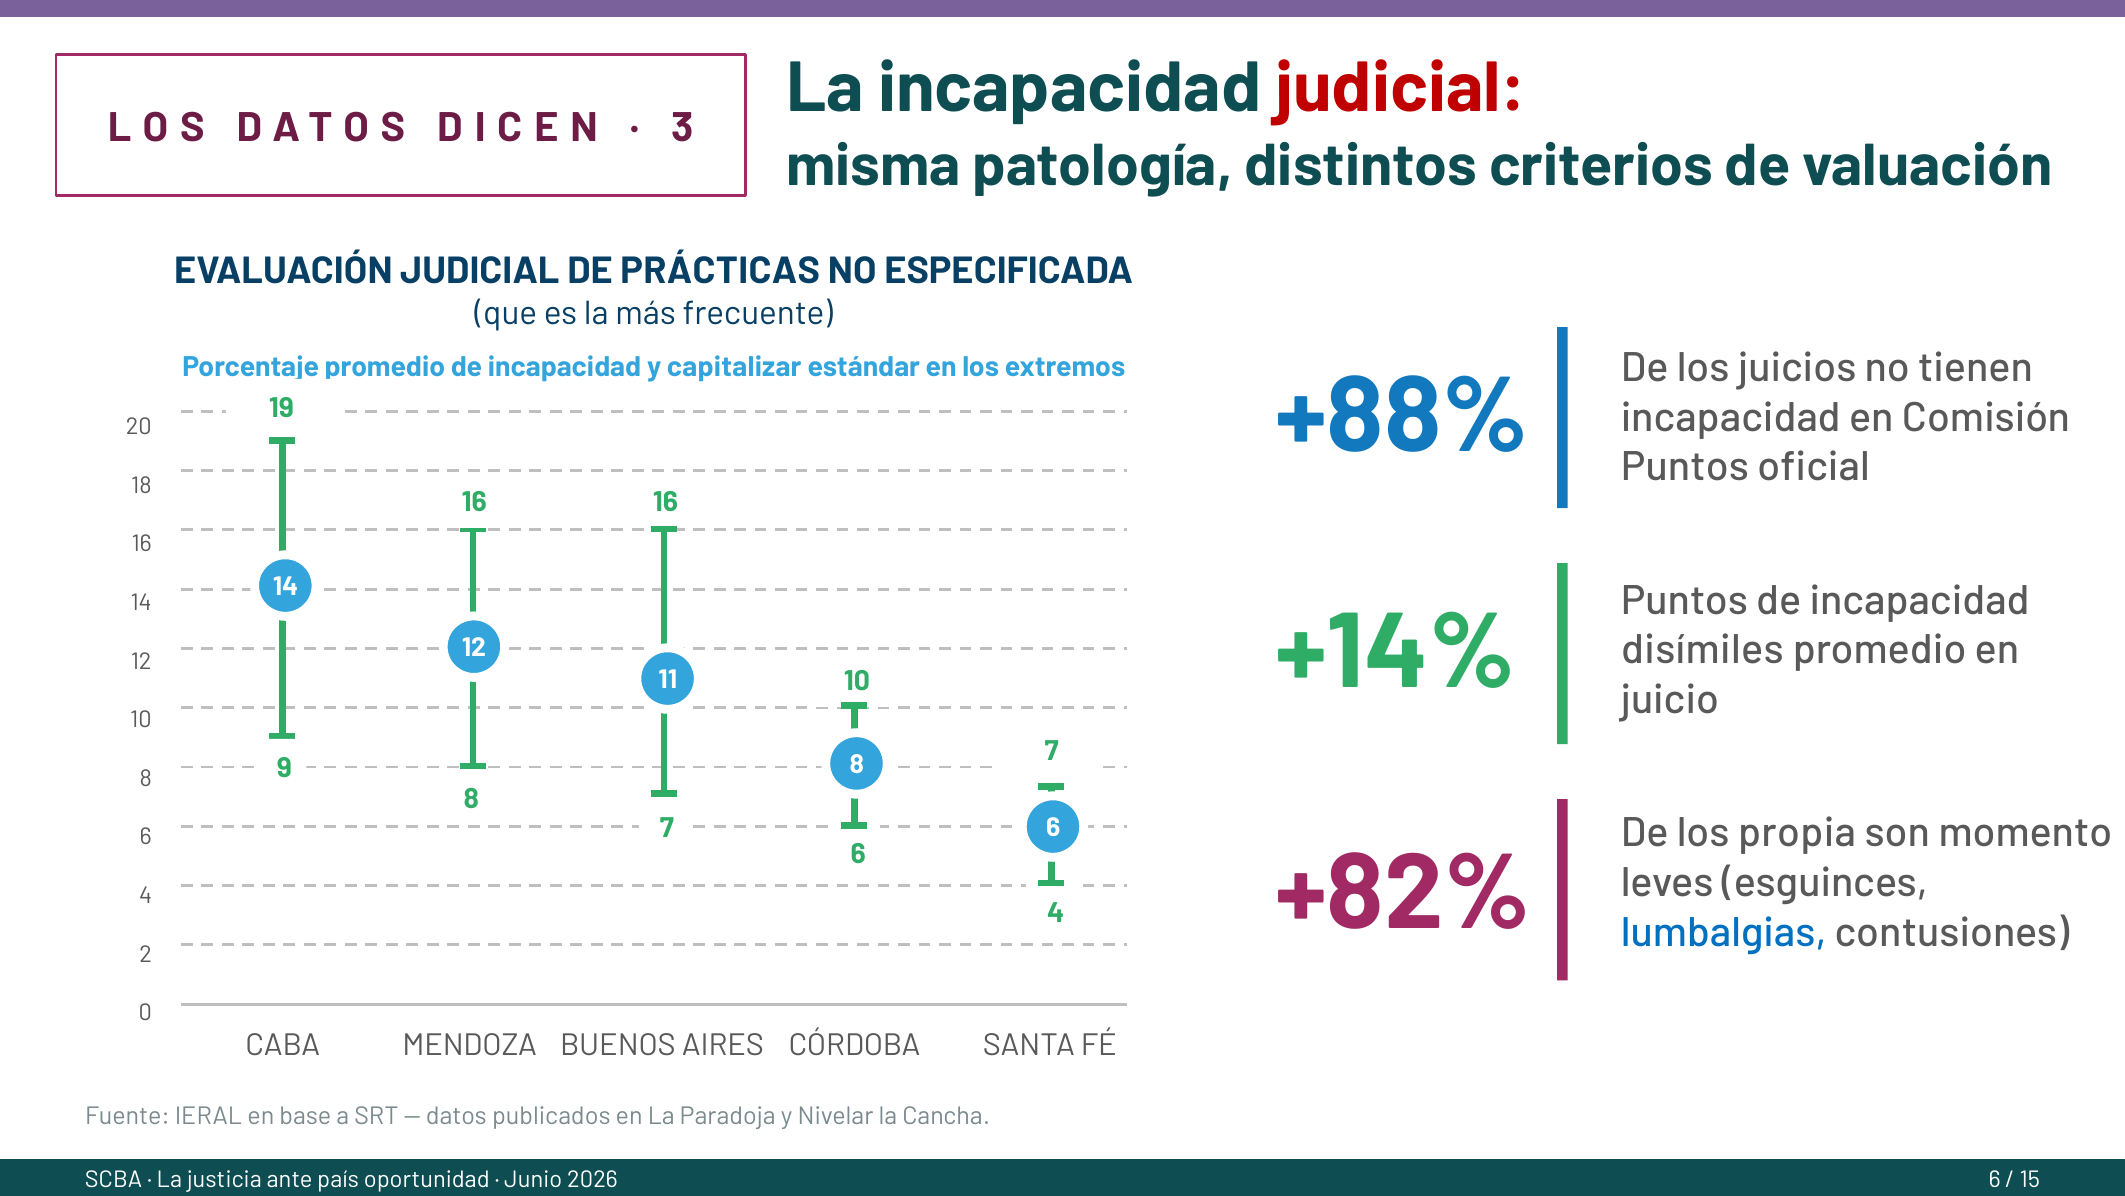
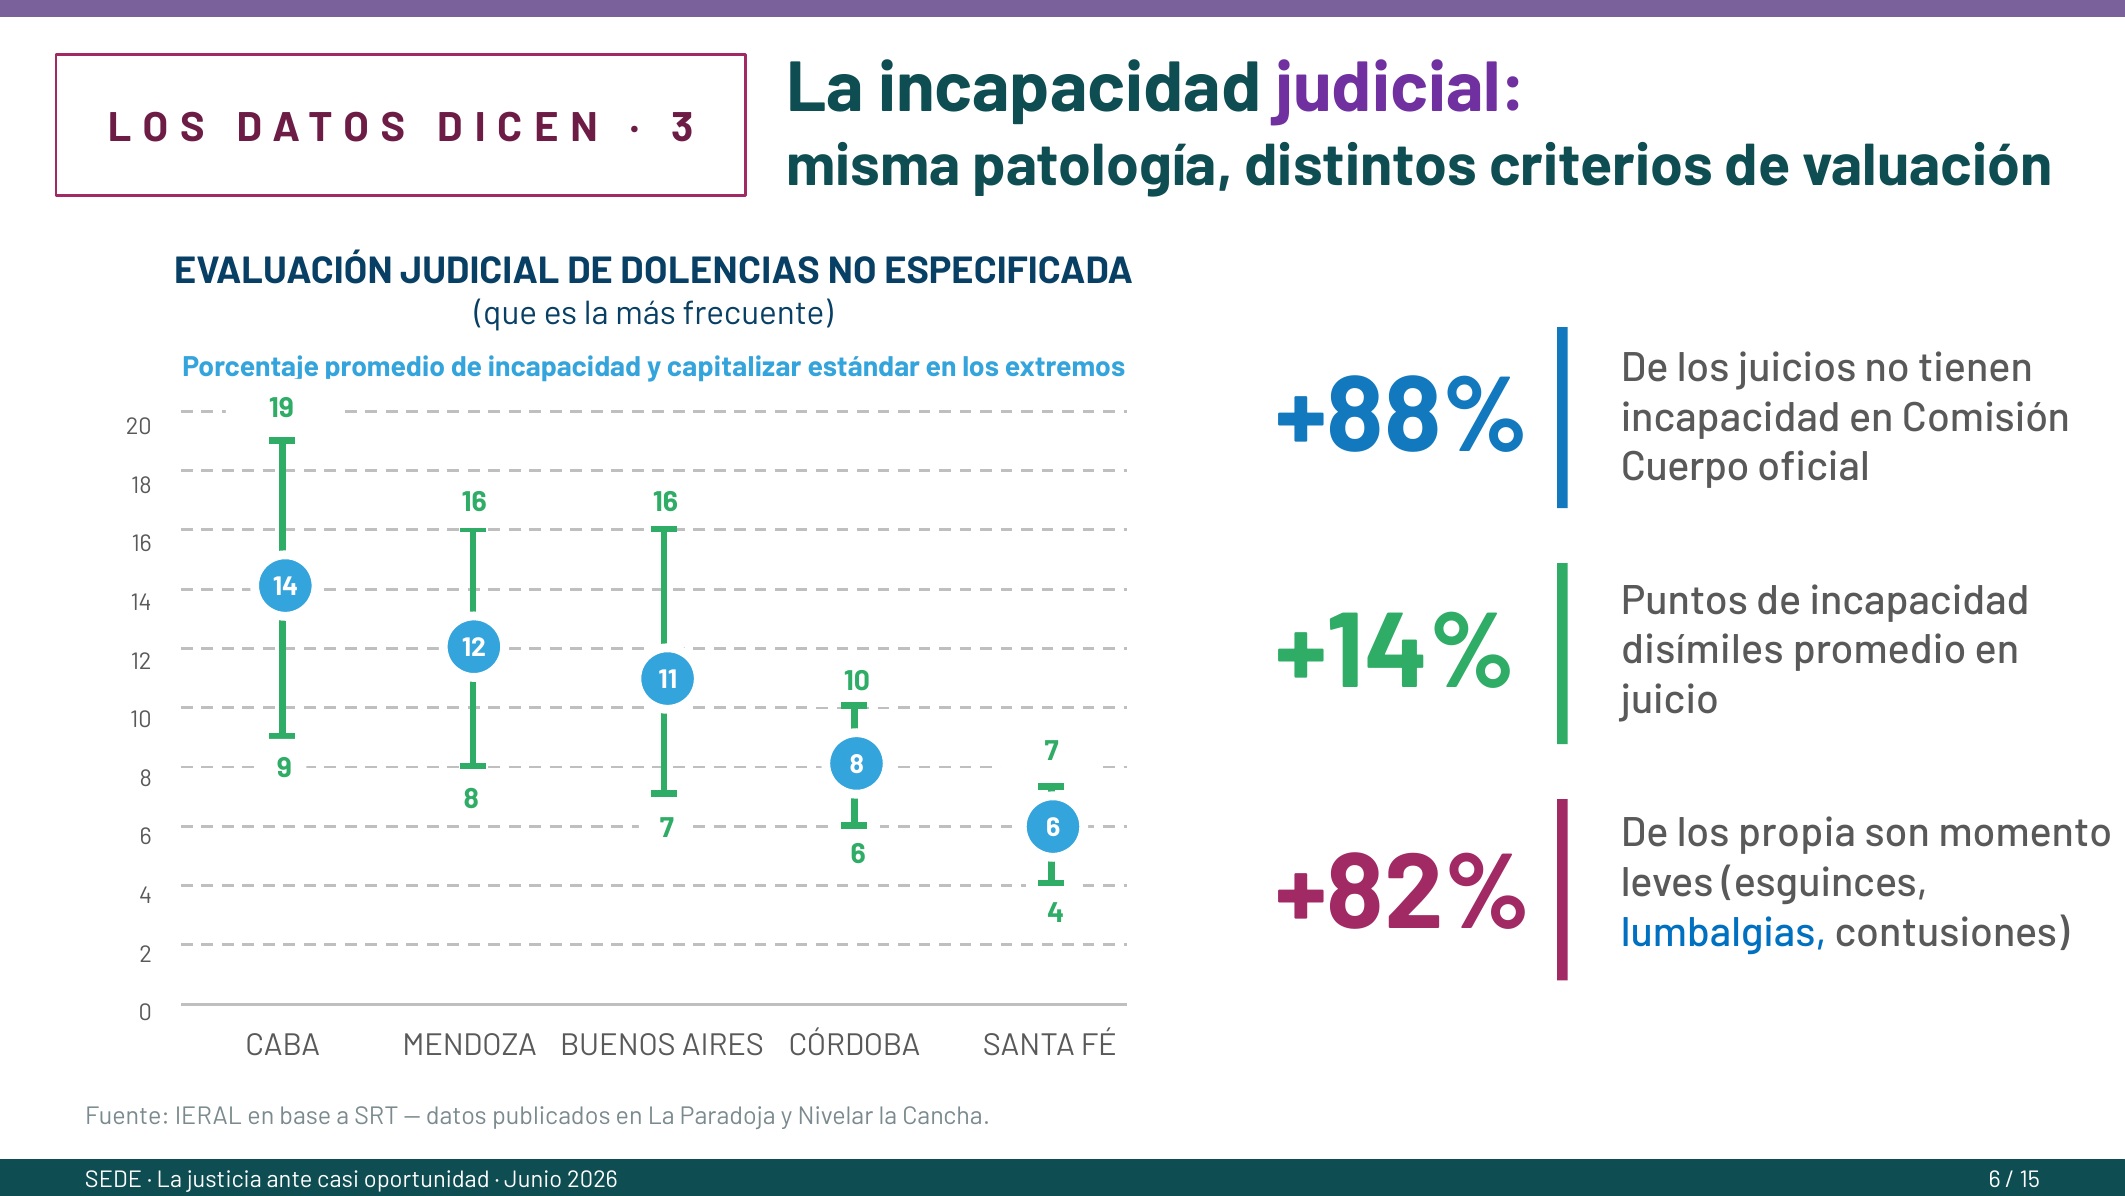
judicial colour: red -> purple (1401, 88)
PRÁCTICAS: PRÁCTICAS -> DOLENCIAS (720, 271)
Puntos: Puntos -> Cuerpo (1685, 467)
SCBA: SCBA -> SEDE (114, 1179)
país: país -> casi (338, 1179)
